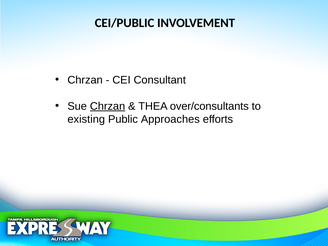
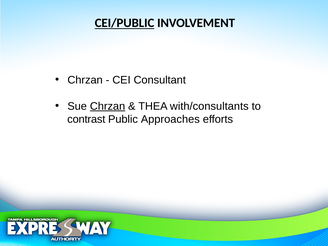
CEI/PUBLIC underline: none -> present (125, 23)
over/consultants: over/consultants -> with/consultants (209, 106)
existing: existing -> contrast (86, 119)
